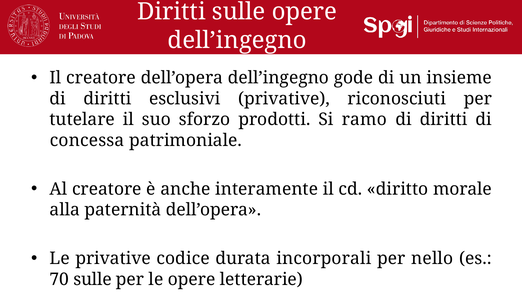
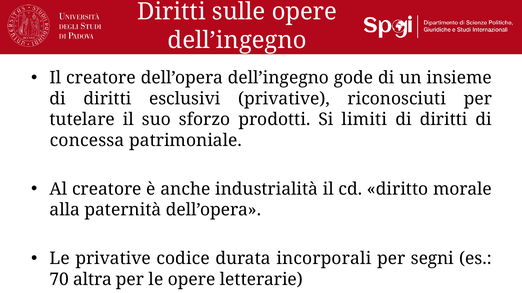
ramo: ramo -> limiti (364, 120)
interamente: interamente -> industrialità (267, 189)
nello: nello -> segni (432, 259)
70 sulle: sulle -> altra (93, 280)
